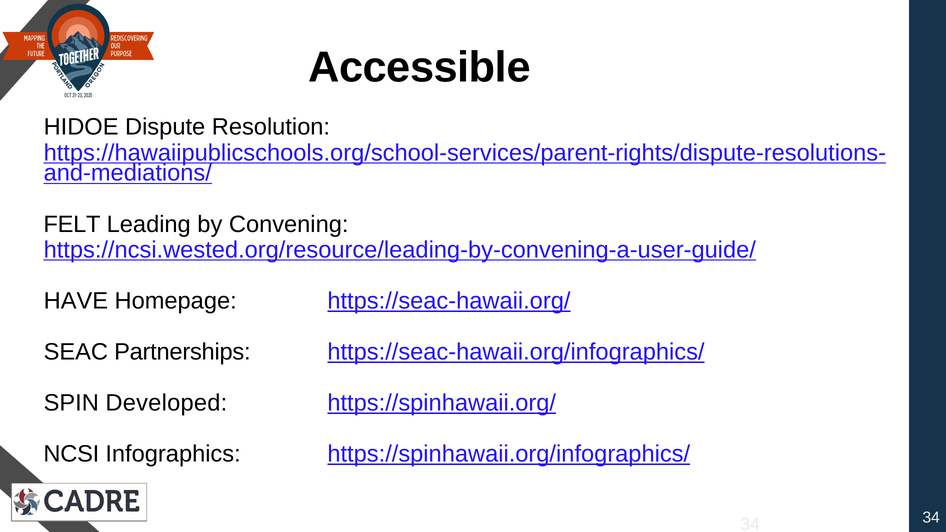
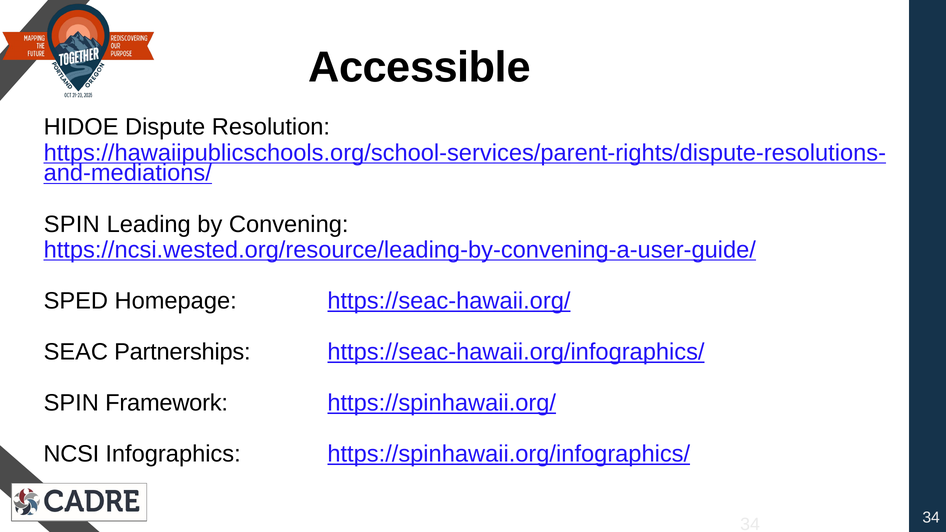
FELT: FELT -> SPIN (72, 224)
HAVE: HAVE -> SPED (76, 301)
Developed: Developed -> Framework (167, 403)
